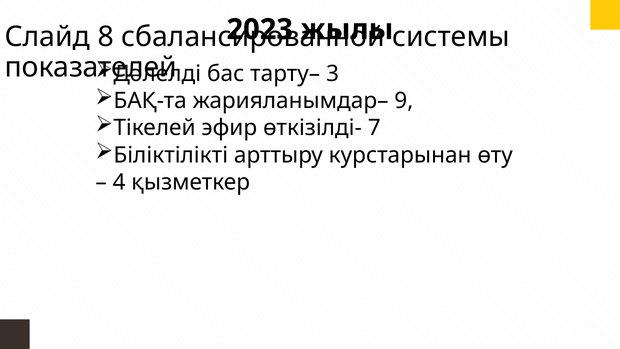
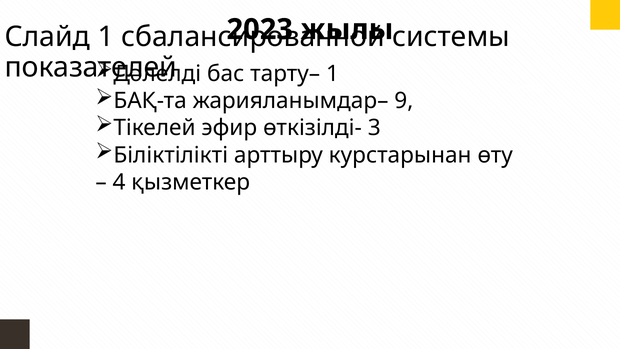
Слайд 8: 8 -> 1 (106, 37)
тарту– 3: 3 -> 1 (332, 74)
7: 7 -> 3 (374, 128)
